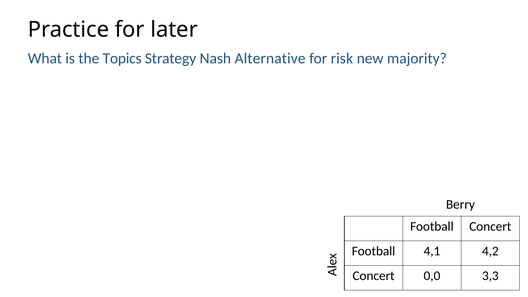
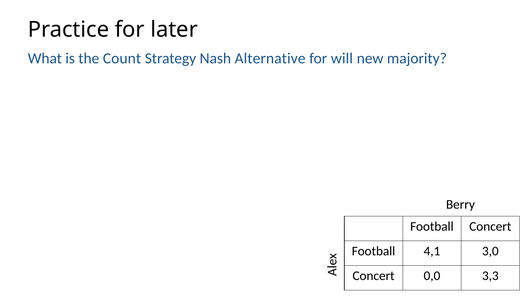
Topics: Topics -> Count (122, 58)
risk: risk -> will (342, 58)
4,2: 4,2 -> 3,0 (490, 251)
